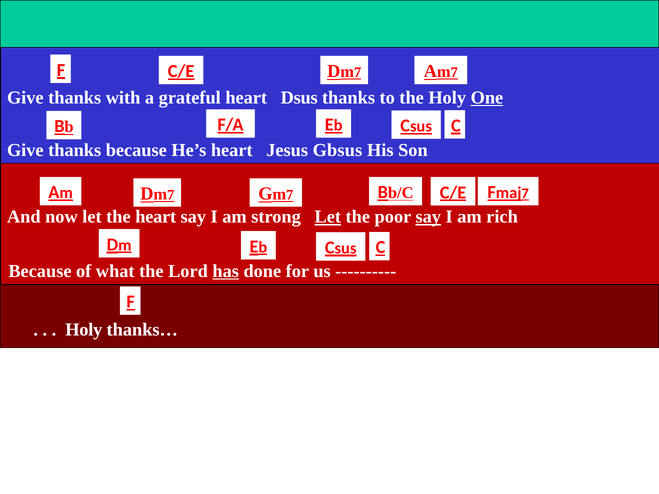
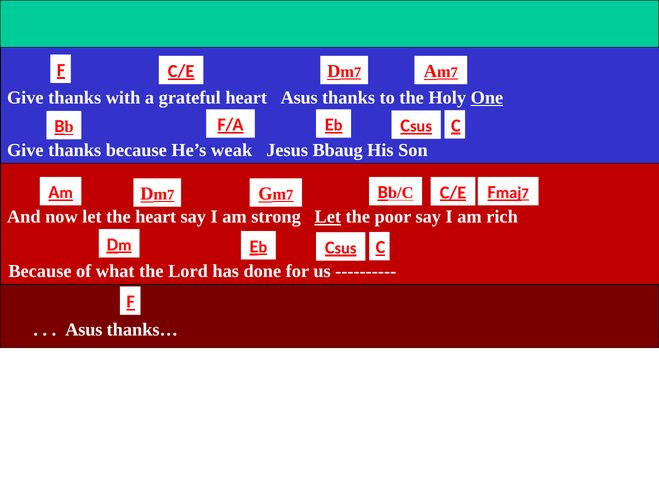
heart Dsus: Dsus -> Asus (299, 98)
He’s heart: heart -> weak (232, 150)
Gbsus: Gbsus -> Bbaug (338, 150)
say underline: present -> none (428, 217)
has underline: present -> none (226, 271)
Holy: Holy -> Asus (84, 330)
